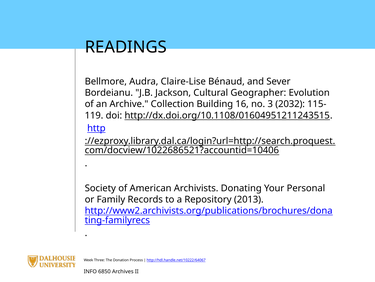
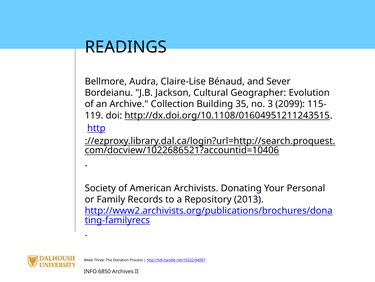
16: 16 -> 35 (242, 104)
2032: 2032 -> 2099 (290, 104)
